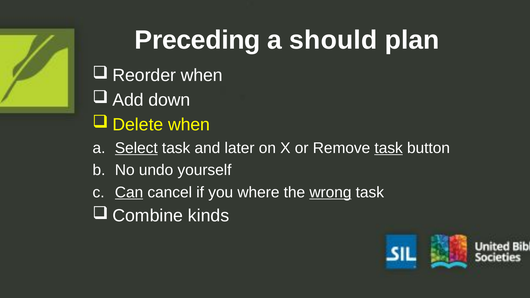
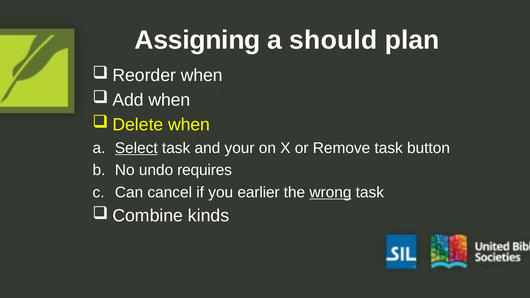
Preceding: Preceding -> Assigning (198, 40)
down: down -> when (169, 100)
later: later -> your (240, 148)
task underline: present -> none (389, 148)
yourself: yourself -> requires (205, 170)
Can underline: present -> none (129, 192)
where: where -> earlier (259, 192)
